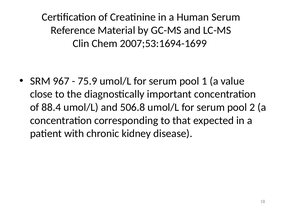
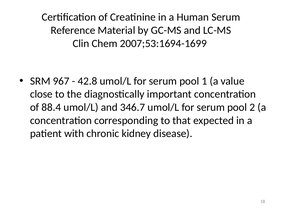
75.9: 75.9 -> 42.8 (87, 81)
506.8: 506.8 -> 346.7 (133, 108)
